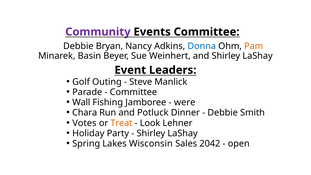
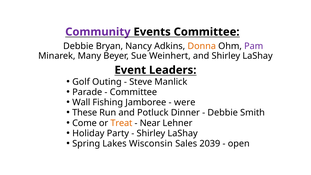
Donna colour: blue -> orange (202, 46)
Pam colour: orange -> purple (254, 46)
Basin: Basin -> Many (89, 56)
Chara: Chara -> These (85, 113)
Votes: Votes -> Come (85, 123)
Look: Look -> Near (150, 123)
2042: 2042 -> 2039 (210, 144)
